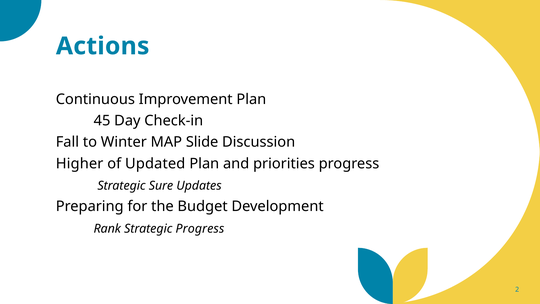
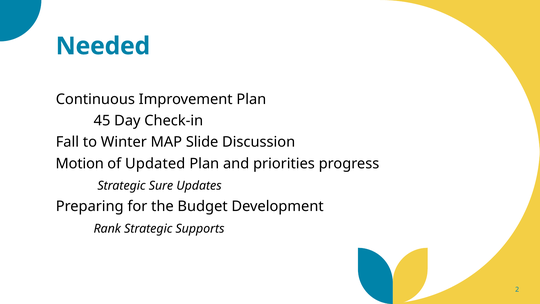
Actions: Actions -> Needed (103, 46)
Higher: Higher -> Motion (80, 163)
Strategic Progress: Progress -> Supports (200, 228)
